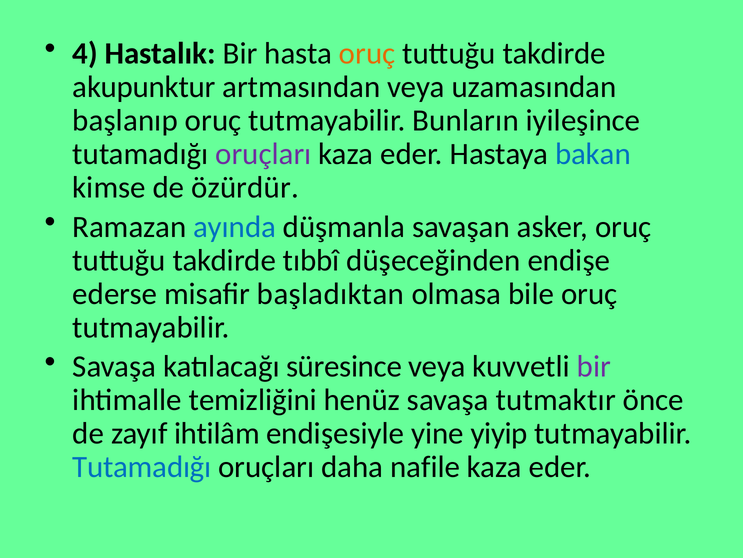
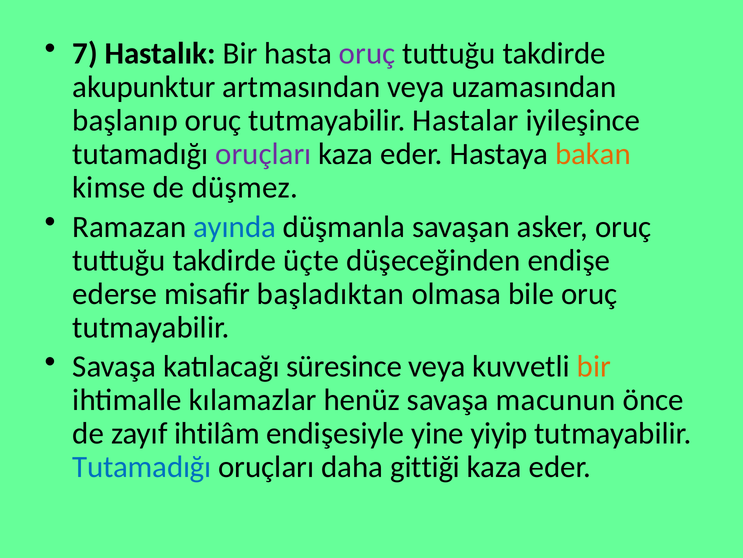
4: 4 -> 7 (85, 53)
oruç colour: orange -> purple (367, 53)
Bunların: Bunların -> Hastalar (466, 120)
bakan colour: blue -> orange (593, 154)
özürdür: özürdür -> düşmez (245, 187)
tıbbî: tıbbî -> üçte (311, 260)
bir colour: purple -> orange (594, 366)
temizliğini: temizliğini -> kılamazlar (253, 400)
tutmaktır: tutmaktır -> macunun (556, 400)
nafile: nafile -> gittiği (425, 467)
